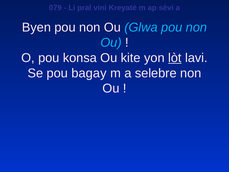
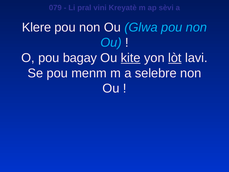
Byen: Byen -> Klere (36, 27)
konsa: konsa -> bagay (80, 58)
kite underline: none -> present (131, 58)
bagay: bagay -> menm (89, 73)
